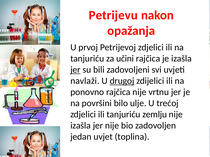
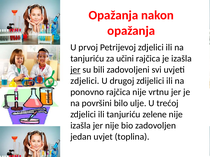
Petrijevu: Petrijevu -> Opažanja (113, 15)
navlaži: navlaži -> zdjelici (85, 81)
drugoj underline: present -> none (122, 81)
zemlju: zemlju -> zelene (155, 115)
